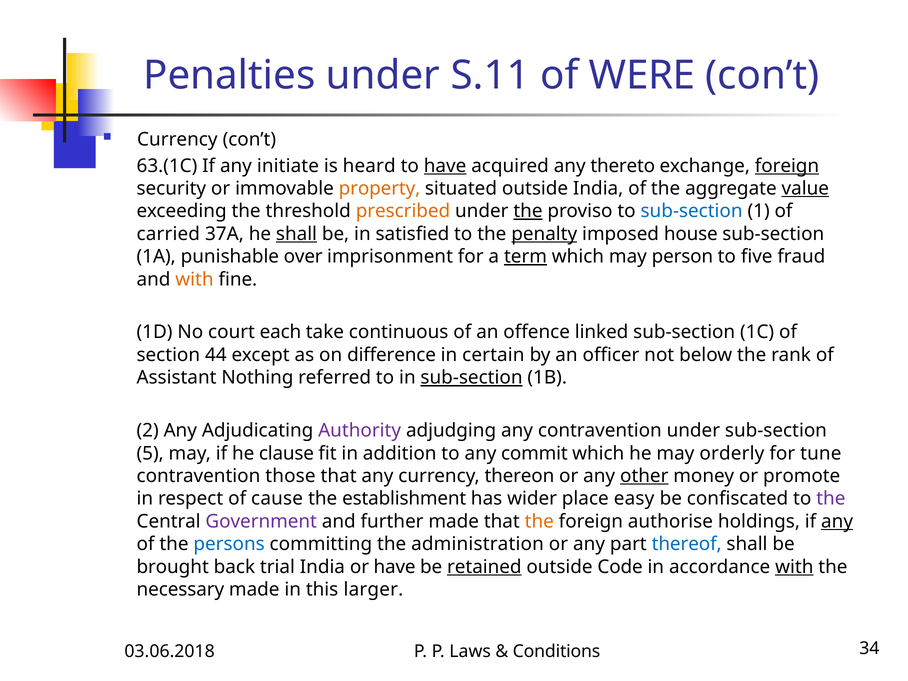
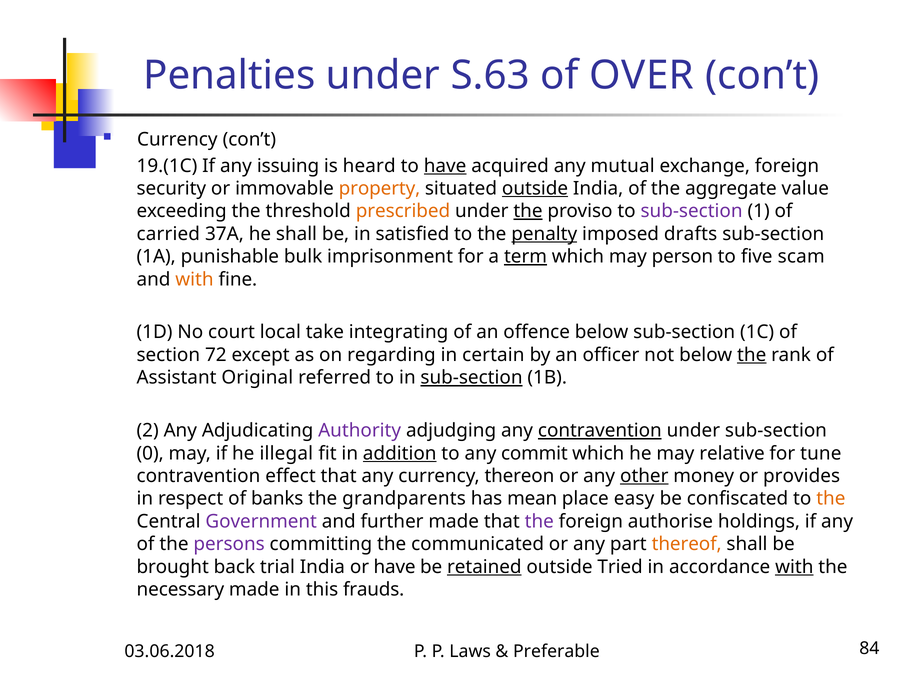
S.11: S.11 -> S.63 (490, 75)
WERE: WERE -> OVER (642, 75)
63.(1C: 63.(1C -> 19.(1C (167, 166)
initiate: initiate -> issuing (288, 166)
thereto: thereto -> mutual (623, 166)
foreign underline: present -> none (787, 166)
outside underline: none -> present (535, 188)
value underline: present -> none (805, 188)
sub-section colour: blue -> purple (692, 211)
shall underline: present -> none (296, 234)
house: house -> drafts (691, 234)
over: over -> bulk (303, 257)
fraud: fraud -> scam (801, 257)
each: each -> local (280, 332)
continuous: continuous -> integrating (399, 332)
offence linked: linked -> below (602, 332)
44: 44 -> 72 (216, 355)
difference: difference -> regarding (391, 355)
the underline: none -> present (752, 355)
Nothing: Nothing -> Original (257, 378)
contravention underline: none -> present (600, 431)
5: 5 -> 0 (150, 453)
clause: clause -> illegal (286, 453)
addition underline: none -> present (400, 453)
orderly: orderly -> relative (732, 453)
those: those -> effect (291, 476)
promote: promote -> provides (802, 476)
cause: cause -> banks (277, 499)
establishment: establishment -> grandparents (404, 499)
wider: wider -> mean (532, 499)
the colour: purple -> orange (831, 499)
the colour: orange -> purple (539, 521)
any underline: present -> none (837, 521)
persons colour: blue -> purple (229, 544)
administration: administration -> communicated (478, 544)
thereof colour: blue -> orange (687, 544)
Code: Code -> Tried (620, 567)
larger: larger -> frauds (374, 590)
Conditions: Conditions -> Preferable (556, 651)
34: 34 -> 84 (869, 649)
